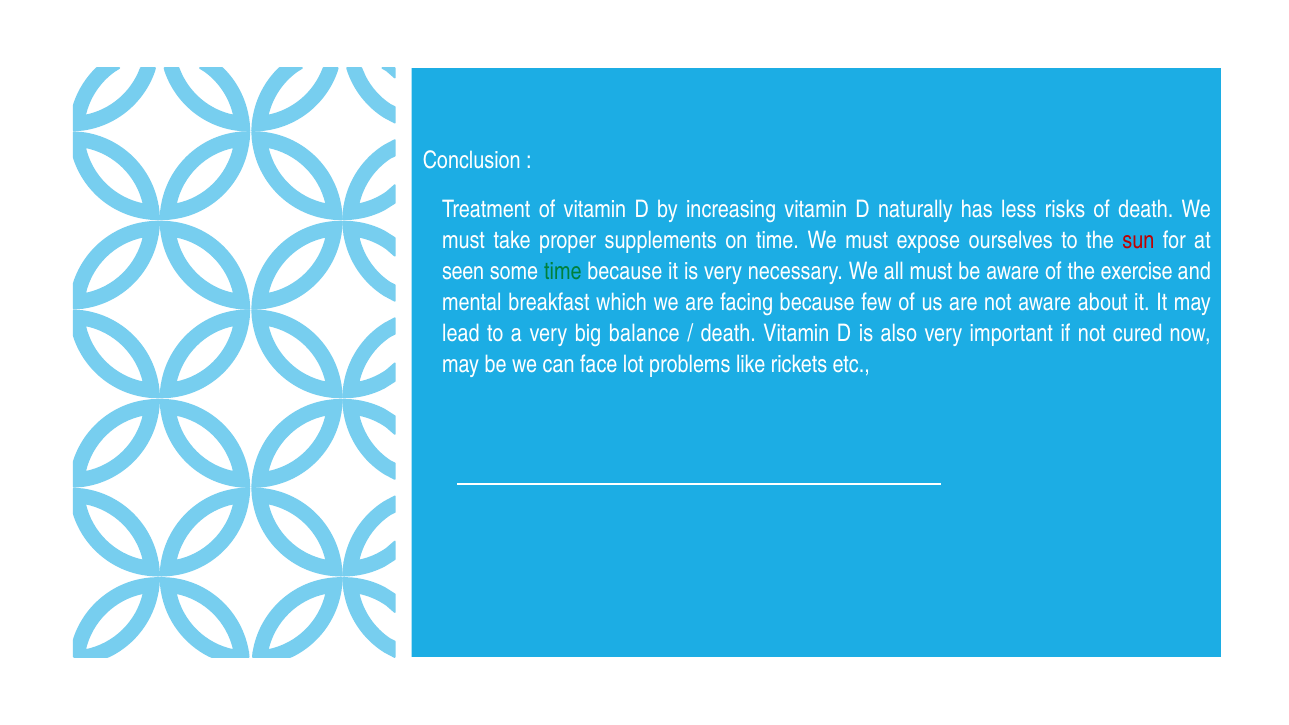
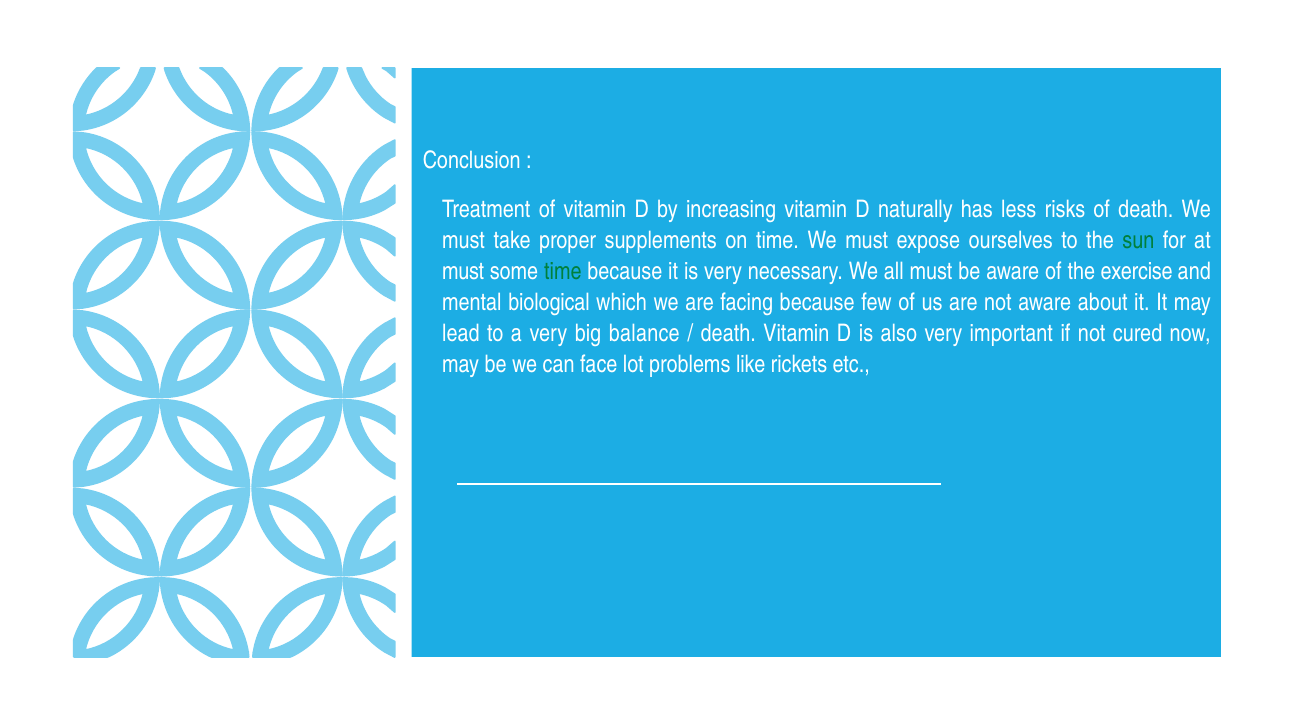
sun colour: red -> green (1138, 241)
seen: seen -> must (463, 272)
breakfast: breakfast -> biological (549, 303)
